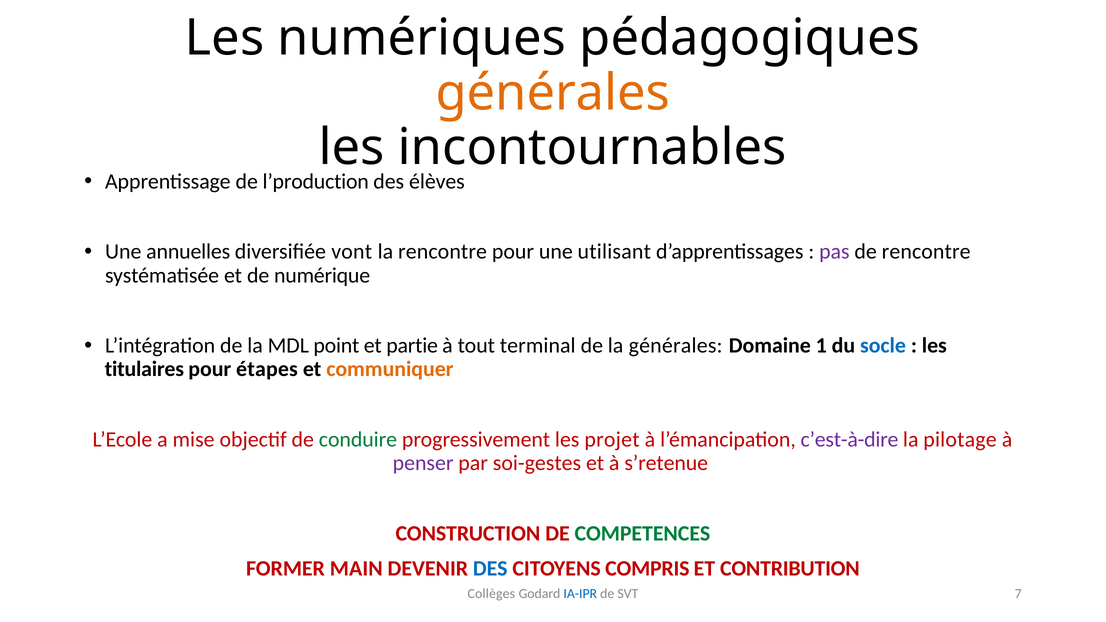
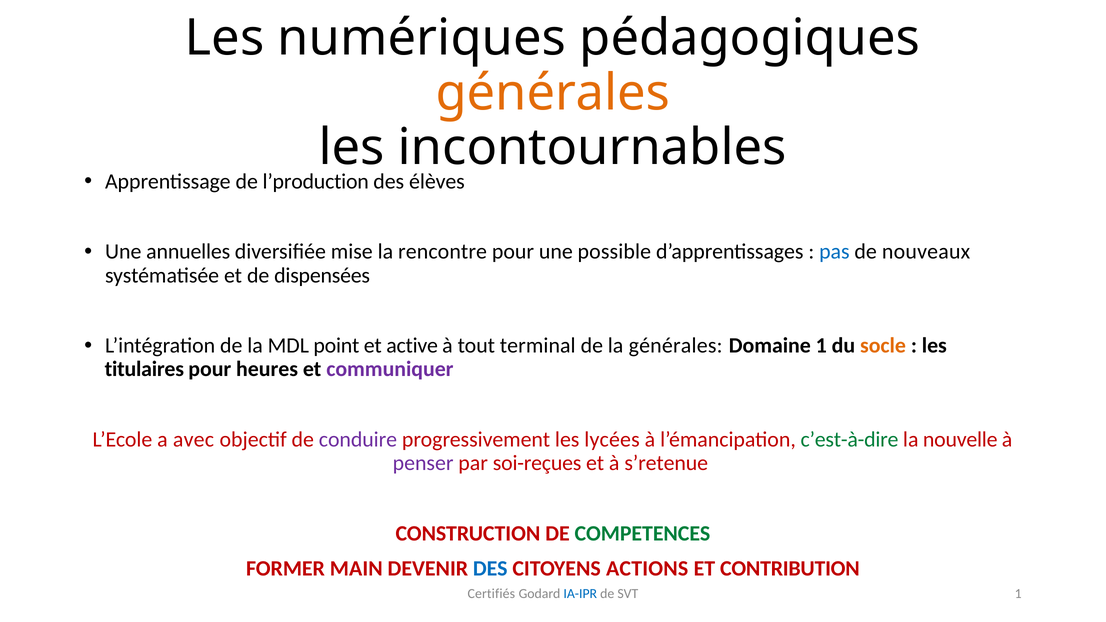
vont: vont -> mise (352, 252)
utilisant: utilisant -> possible (614, 252)
pas colour: purple -> blue (834, 252)
de rencontre: rencontre -> nouveaux (926, 252)
numérique: numérique -> dispensées (322, 275)
partie: partie -> active (412, 346)
socle colour: blue -> orange (883, 346)
étapes: étapes -> heures (267, 369)
communiquer colour: orange -> purple (390, 369)
mise: mise -> avec (194, 440)
conduire colour: green -> purple (358, 440)
projet: projet -> lycées (612, 440)
c’est-à-dire colour: purple -> green (850, 440)
pilotage: pilotage -> nouvelle (960, 440)
soi-gestes: soi-gestes -> soi-reçues (537, 463)
COMPRIS: COMPRIS -> ACTIONS (647, 569)
Collèges: Collèges -> Certifiés (491, 594)
SVT 7: 7 -> 1 (1018, 594)
